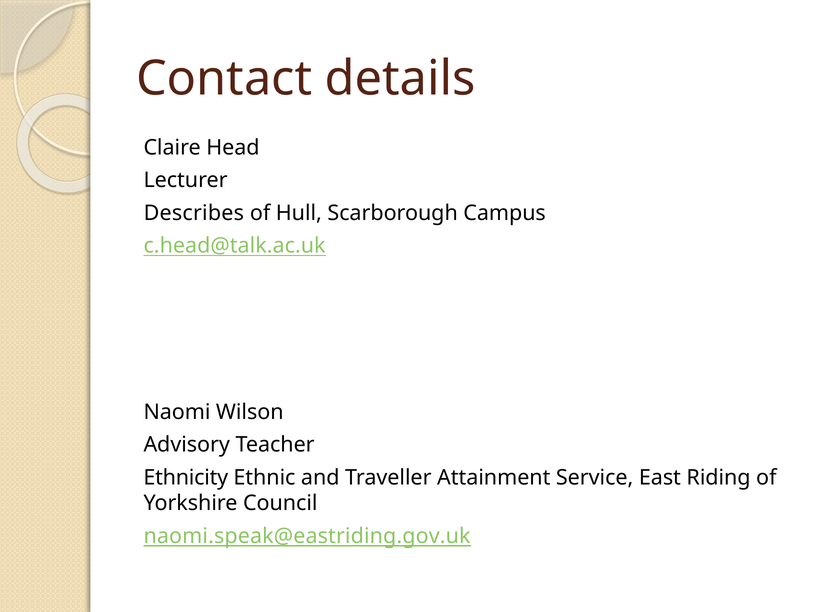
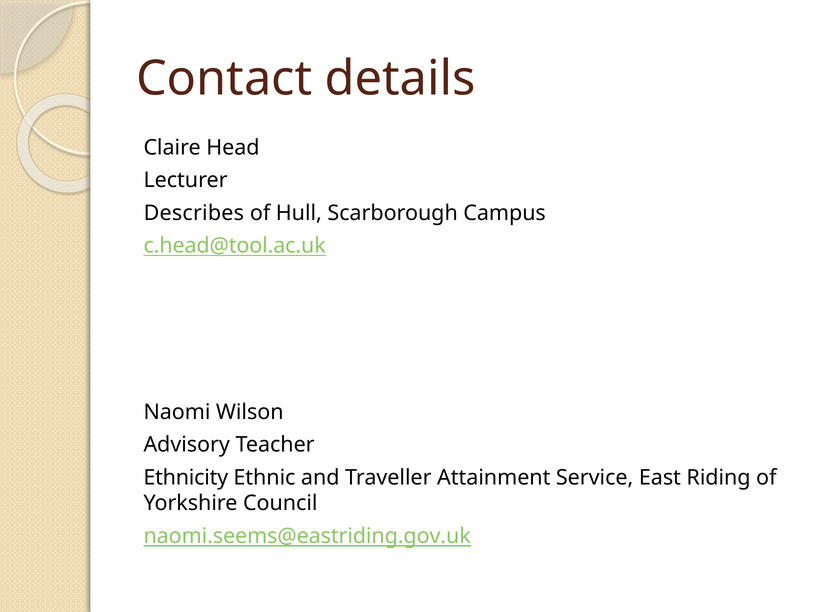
c.head@talk.ac.uk: c.head@talk.ac.uk -> c.head@tool.ac.uk (235, 246)
naomi.speak@eastriding.gov.uk: naomi.speak@eastriding.gov.uk -> naomi.seems@eastriding.gov.uk (307, 536)
